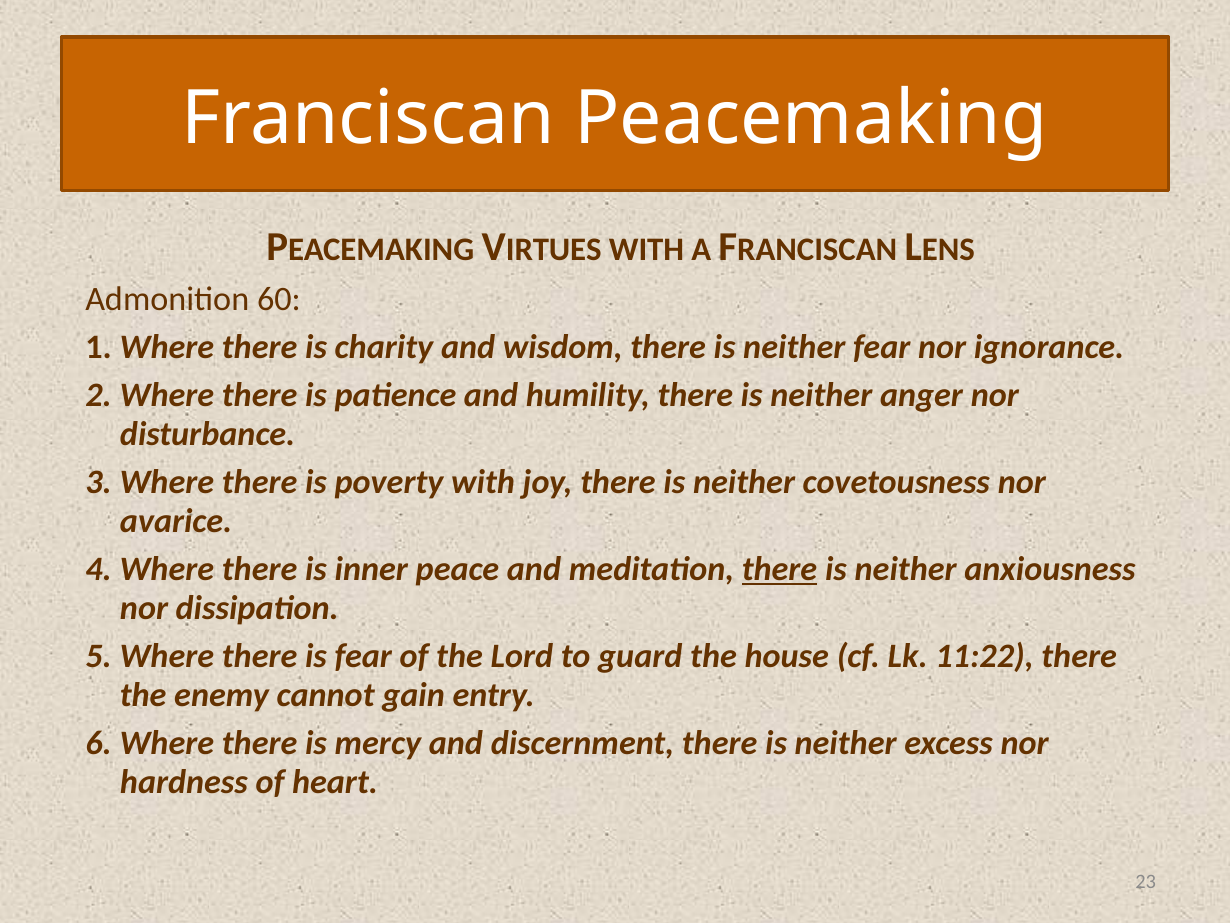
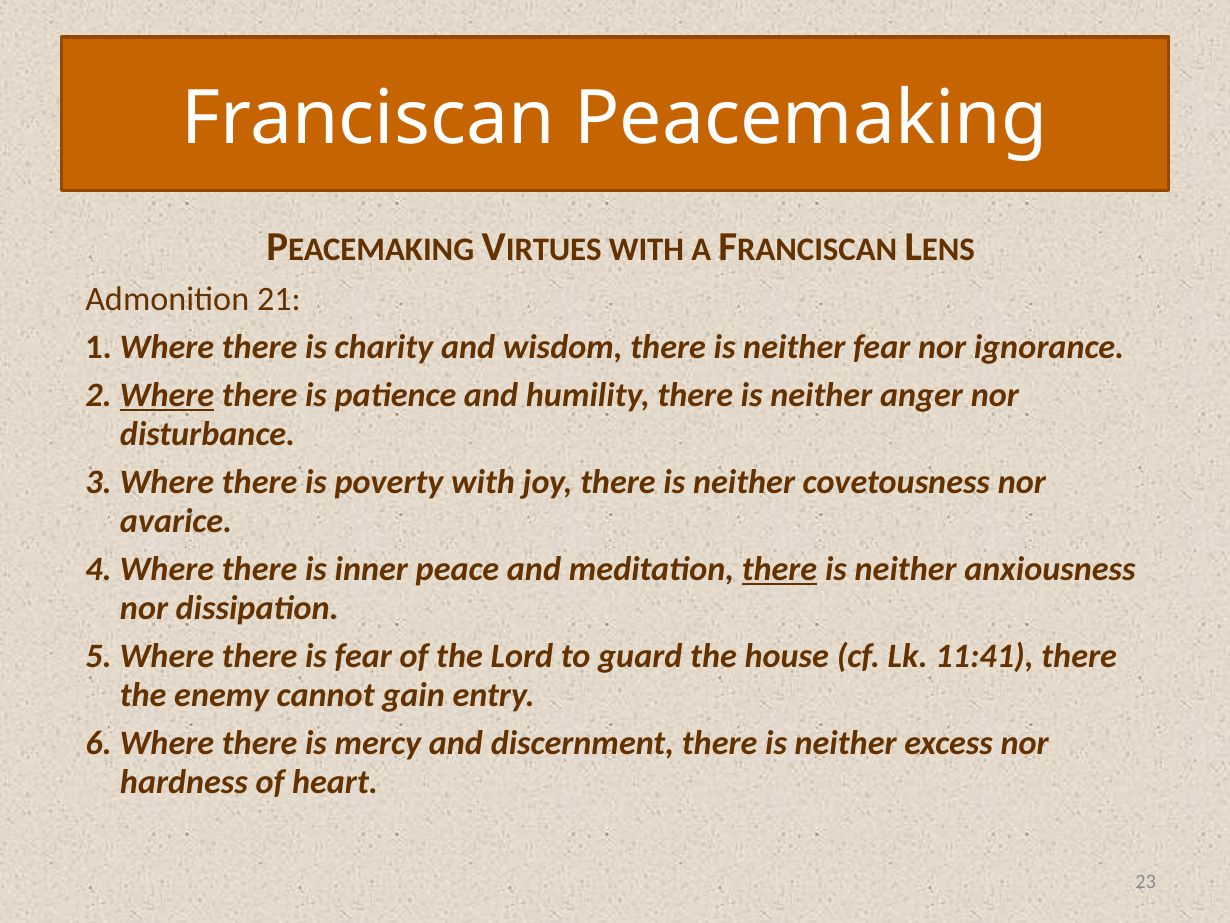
60: 60 -> 21 (279, 299)
Where underline: none -> present (167, 395)
11:22: 11:22 -> 11:41 (984, 656)
